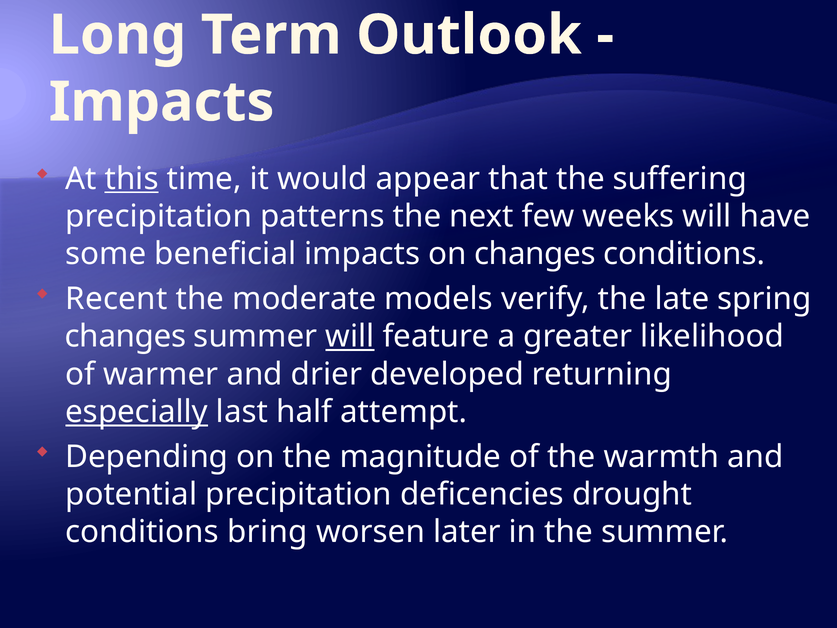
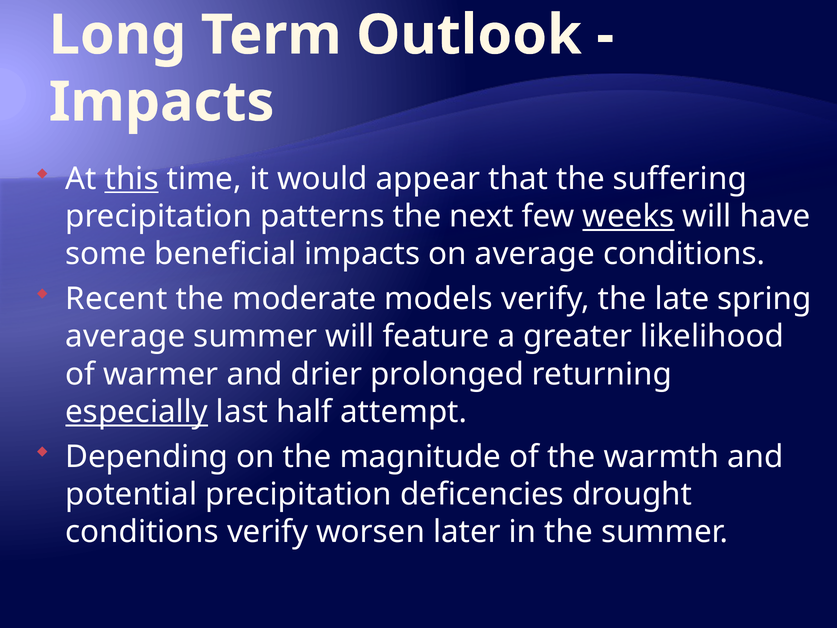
weeks underline: none -> present (628, 216)
on changes: changes -> average (535, 254)
changes: changes -> average (125, 336)
will underline: present -> none (350, 336)
developed: developed -> prolonged (447, 374)
conditions bring: bring -> verify (268, 532)
